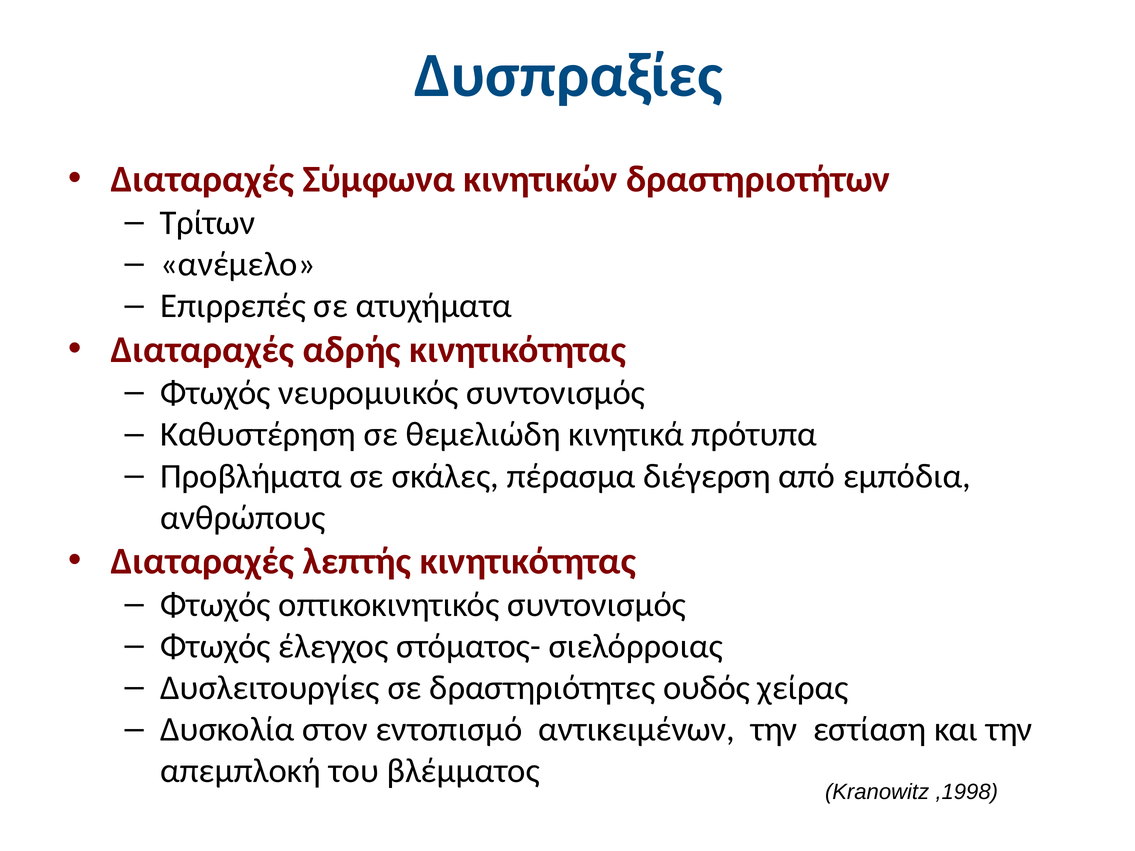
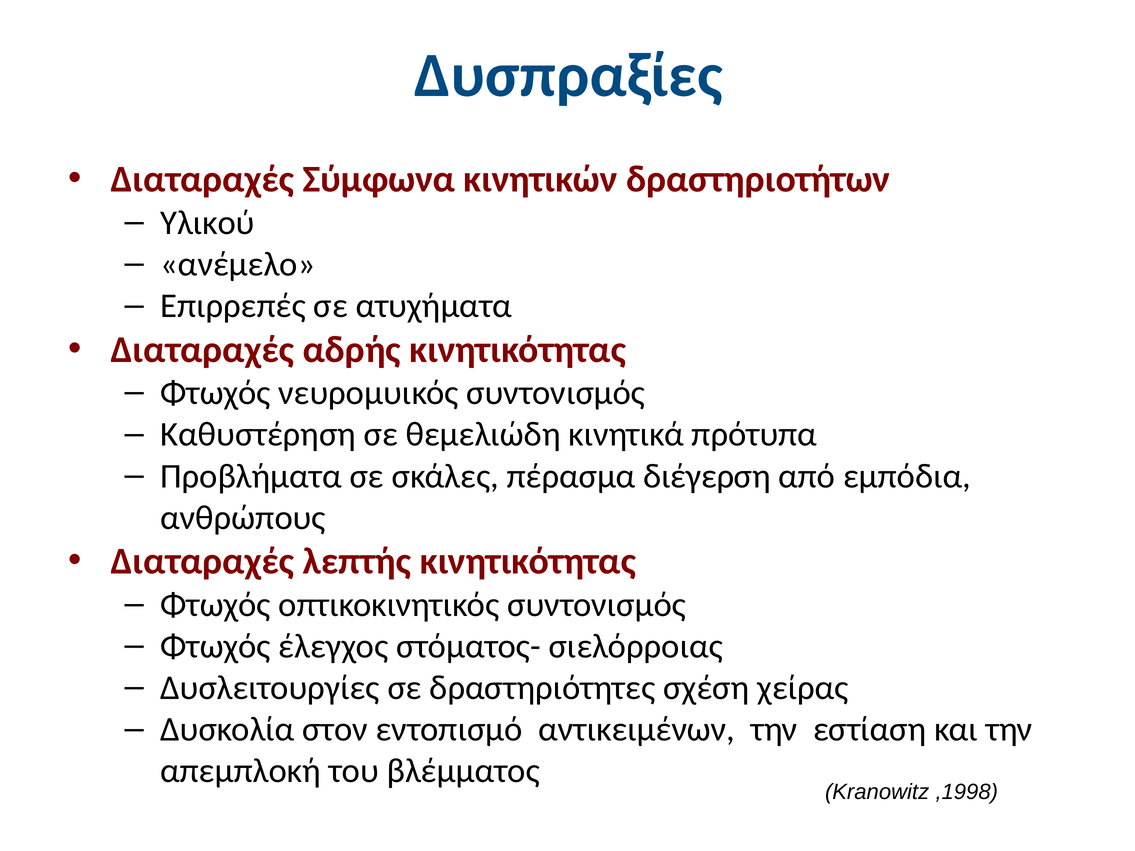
Τρίτων: Τρίτων -> Υλικού (208, 223)
ουδός: ουδός -> σχέση (706, 688)
